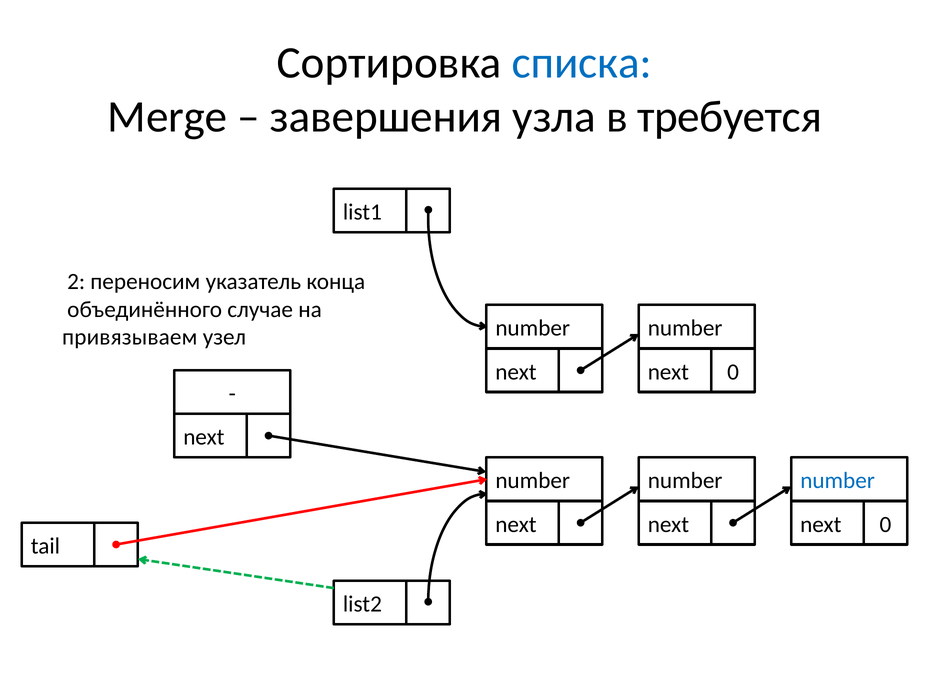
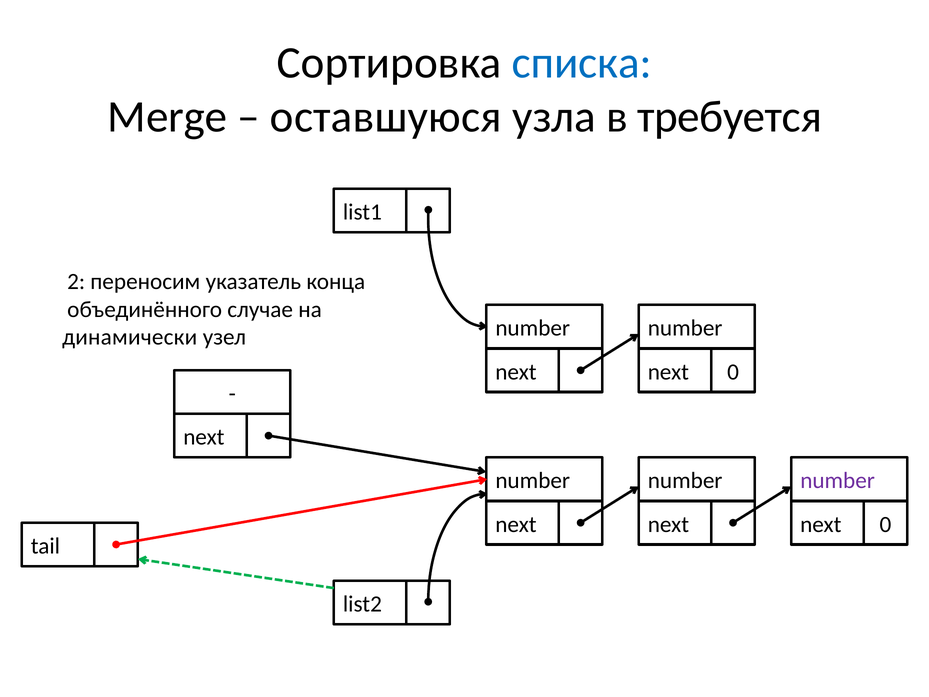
завершения: завершения -> оставшуюся (386, 117)
привязываем: привязываем -> динамически (130, 337)
number colour: blue -> purple (838, 481)
